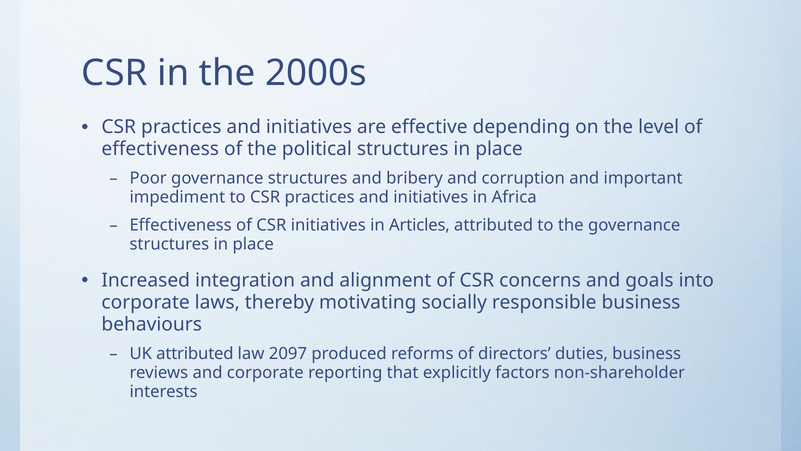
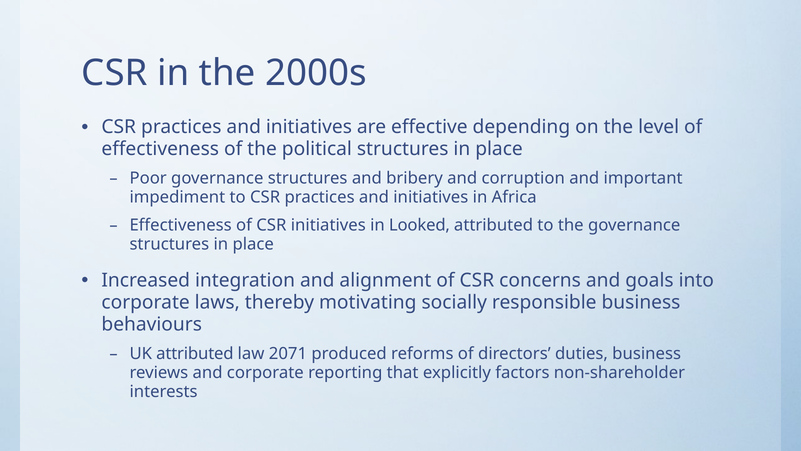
Articles: Articles -> Looked (419, 225)
2097: 2097 -> 2071 (288, 353)
